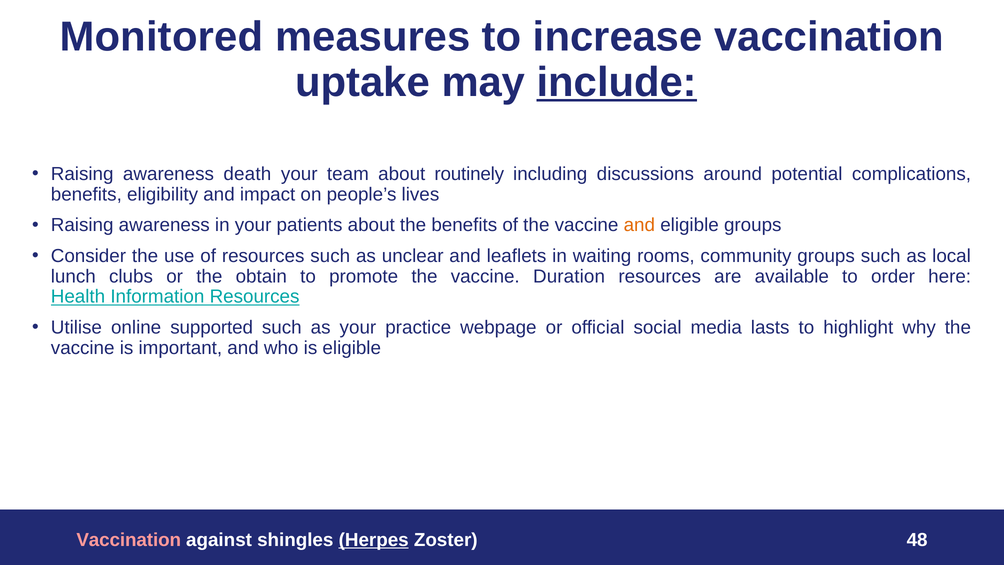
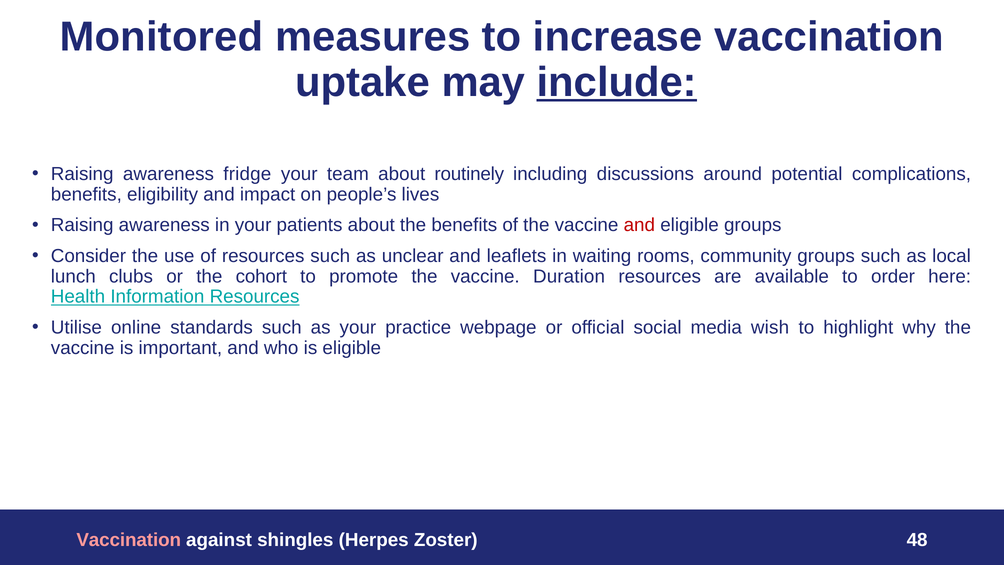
death: death -> fridge (247, 174)
and colour: orange -> red (639, 225)
obtain: obtain -> cohort (261, 276)
supported: supported -> standards (212, 327)
lasts: lasts -> wish (770, 327)
Herpes underline: present -> none (374, 540)
